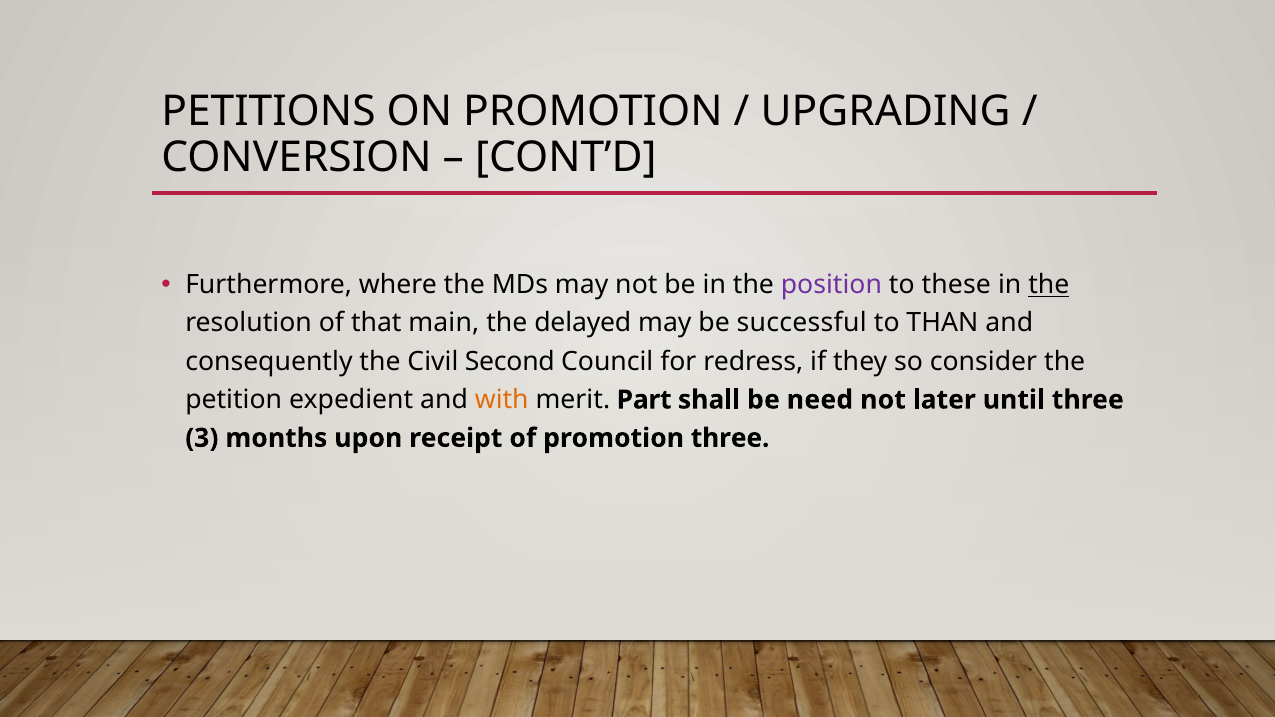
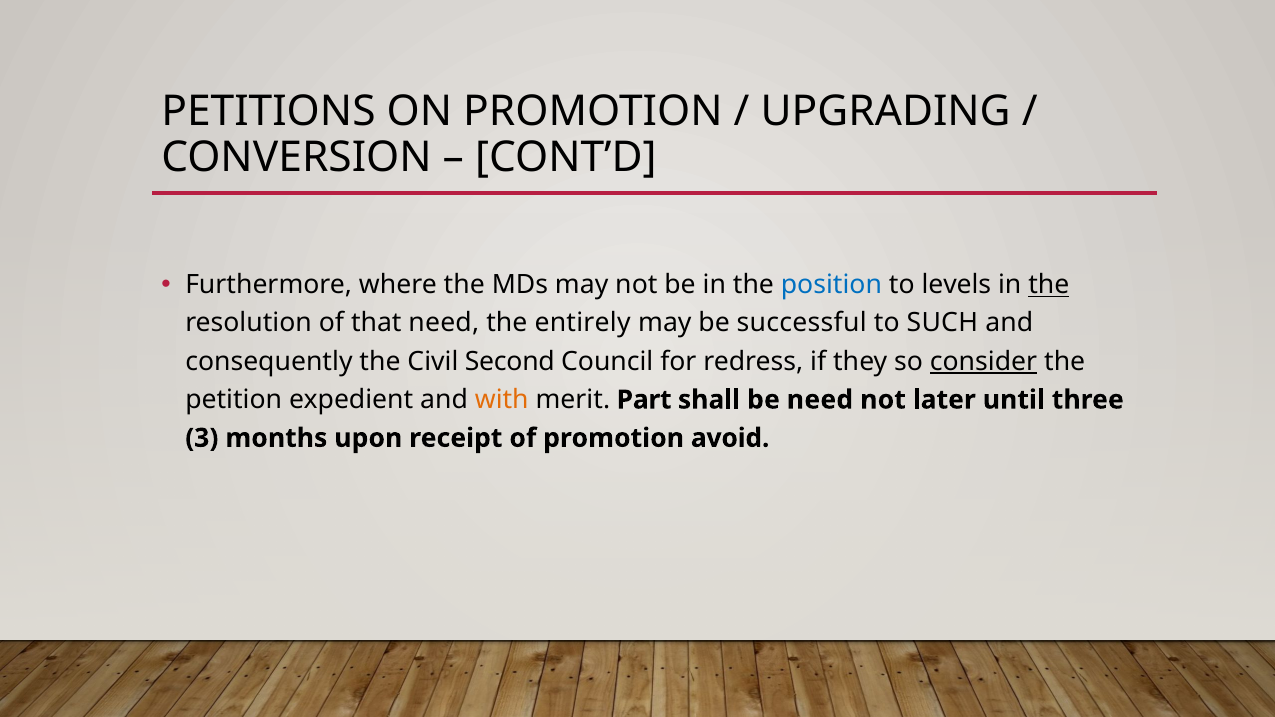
position colour: purple -> blue (831, 285)
these: these -> levels (956, 285)
that main: main -> need (444, 323)
delayed: delayed -> entirely (583, 323)
THAN: THAN -> SUCH (942, 323)
consider underline: none -> present (984, 362)
promotion three: three -> avoid (730, 438)
